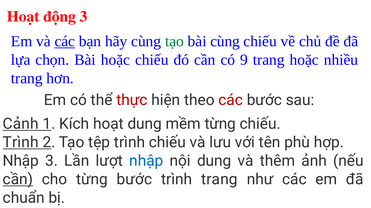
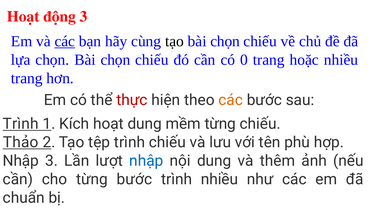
tạo colour: green -> black (174, 41)
cùng: cùng -> chọn (225, 41)
chọn Bài hoặc: hoặc -> chọn (115, 60)
9: 9 -> 0 (244, 60)
các colour: red -> orange (231, 100)
Cảnh: Cảnh -> Trình (21, 124)
Trình: Trình -> Thảo (21, 143)
cần underline: present -> none (18, 180)
trình trang: trang -> nhiều (220, 180)
